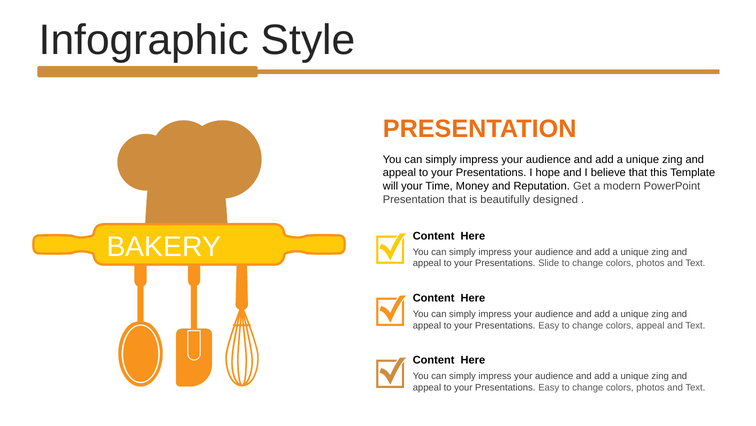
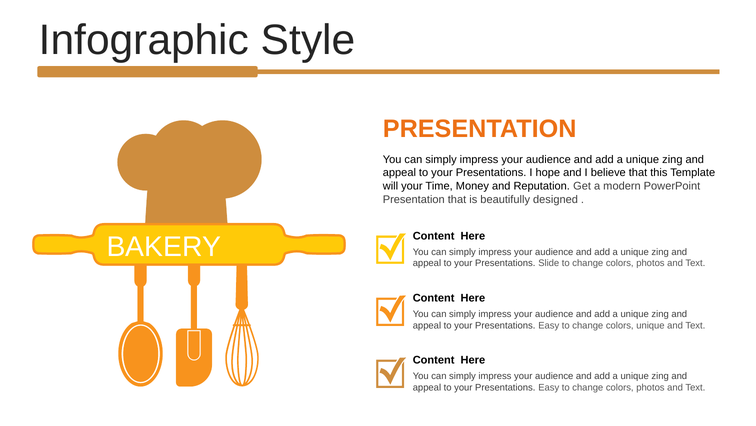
colors appeal: appeal -> unique (650, 325)
